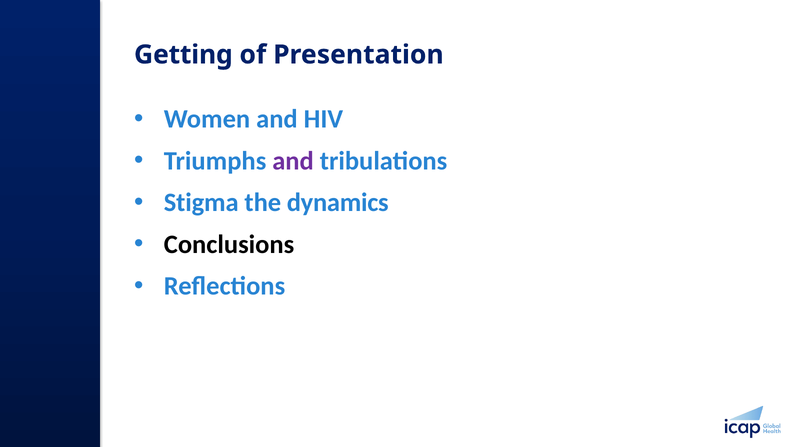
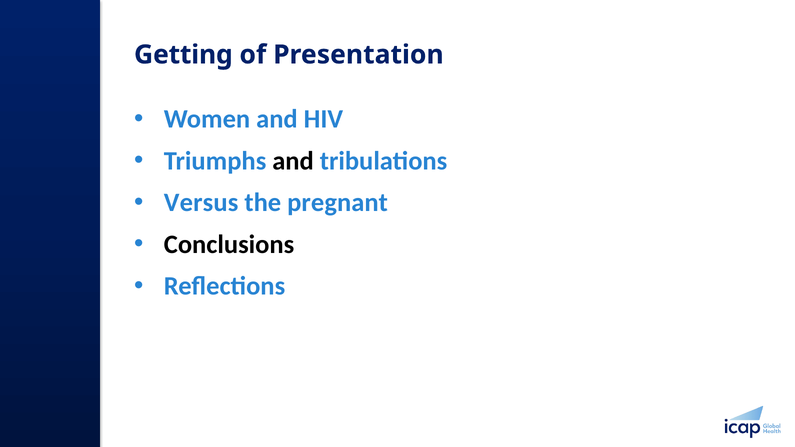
and colour: purple -> black (293, 161)
Stigma: Stigma -> Versus (201, 203)
dynamics: dynamics -> pregnant (338, 203)
